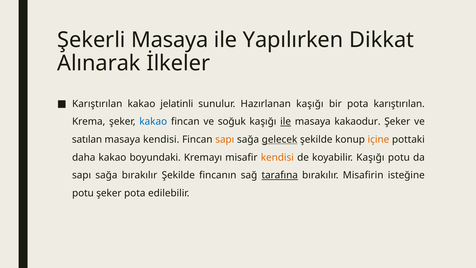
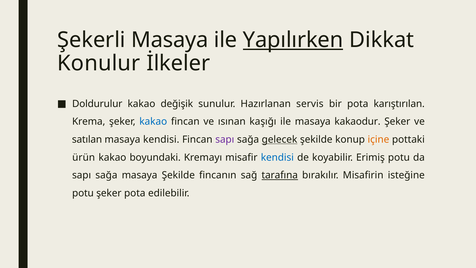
Yapılırken underline: none -> present (293, 40)
Alınarak: Alınarak -> Konulur (99, 63)
Karıştırılan: Karıştırılan -> Doldurulur (97, 104)
jelatinli: jelatinli -> değişik (177, 104)
Hazırlanan kaşığı: kaşığı -> servis (310, 104)
soğuk: soğuk -> ısınan (232, 122)
ile underline: present -> none (286, 122)
sapı colour: orange -> purple (225, 139)
daha: daha -> ürün (84, 157)
kendisi colour: orange -> blue (277, 157)
koyabilir Kaşığı: Kaşığı -> Erimiş (370, 157)
sağa bırakılır: bırakılır -> masaya (140, 175)
